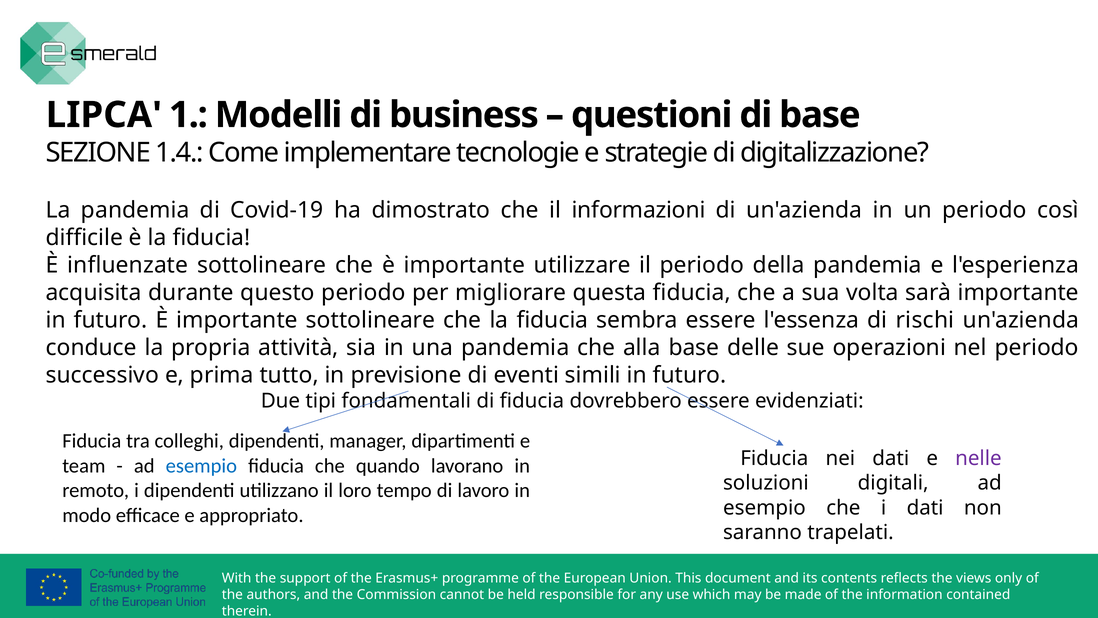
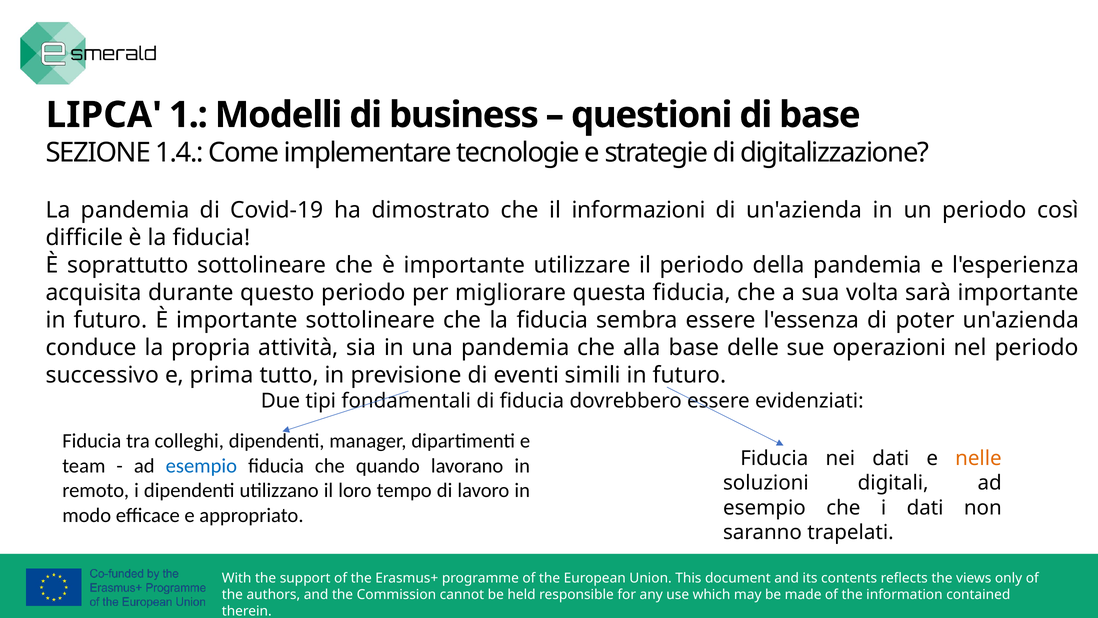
influenzate: influenzate -> soprattutto (128, 265)
rischi: rischi -> poter (925, 320)
nelle colour: purple -> orange (978, 458)
